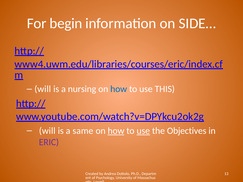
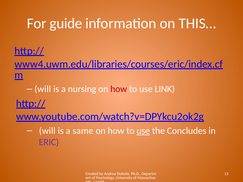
begin: begin -> guide (66, 24)
SIDE…: SIDE… -> THIS… (197, 24)
how colour: blue -> red (119, 89)
THIS: THIS -> LINK (165, 89)
how underline: present -> none (116, 131)
Objectives: Objectives -> Concludes (187, 131)
